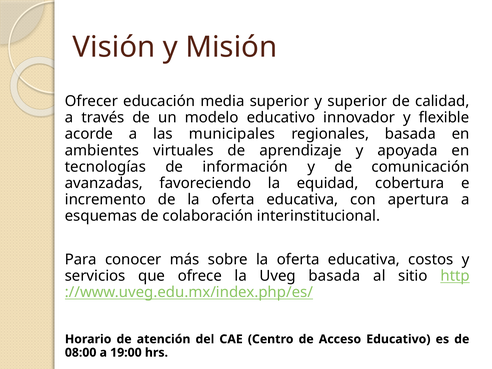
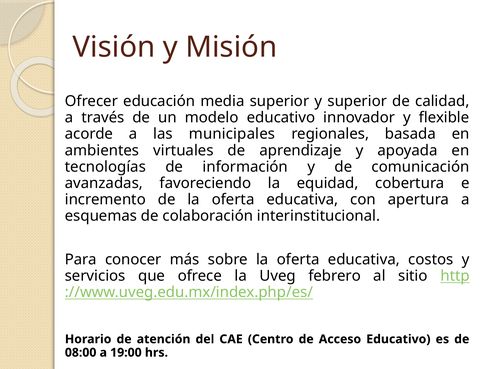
Uveg basada: basada -> febrero (335, 276)
